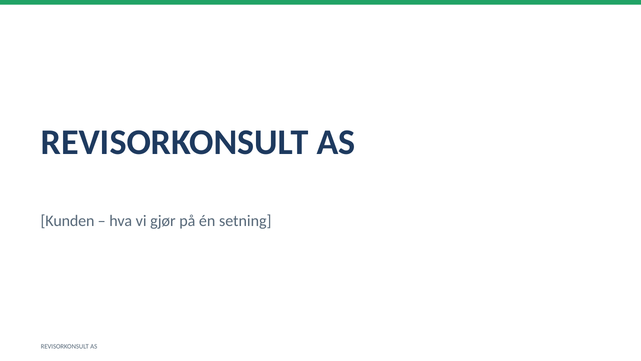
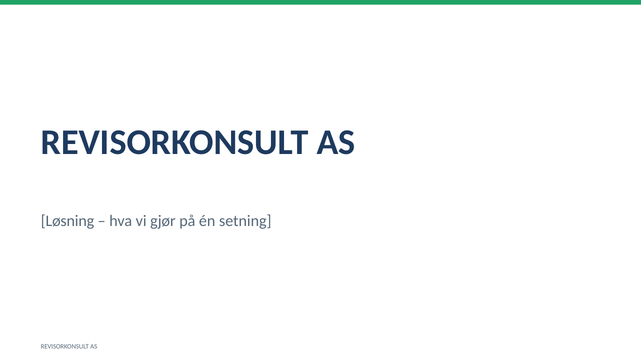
Kunden: Kunden -> Løsning (67, 221)
